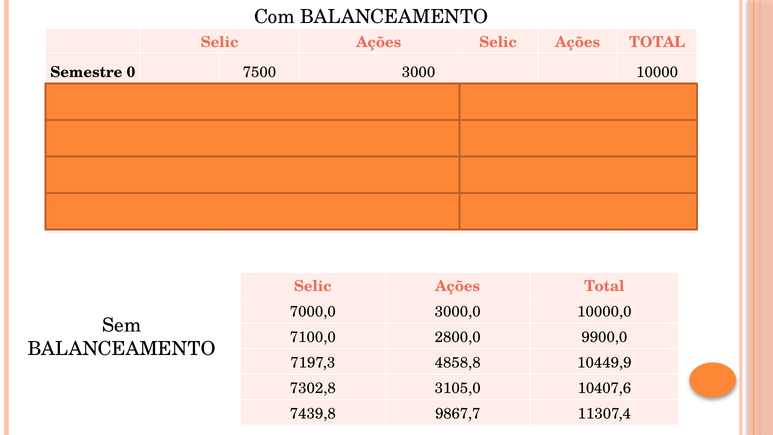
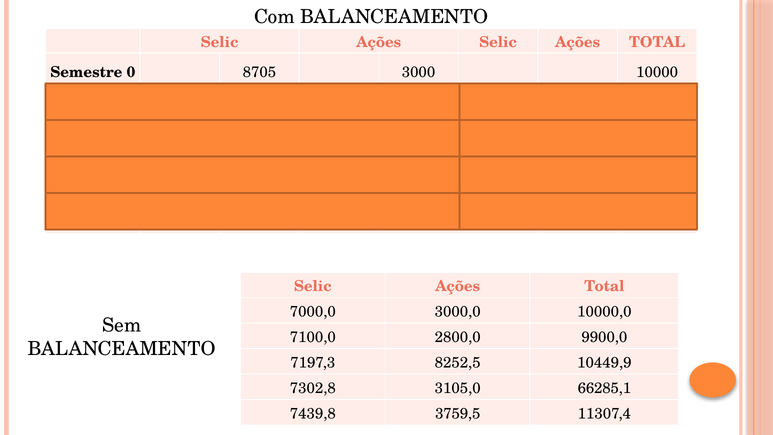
7500: 7500 -> 8705 (259, 72)
4858,8: 4858,8 -> 8252,5 (458, 363)
10407,6: 10407,6 -> 66285,1 (604, 388)
9867,7: 9867,7 -> 3759,5 (458, 414)
